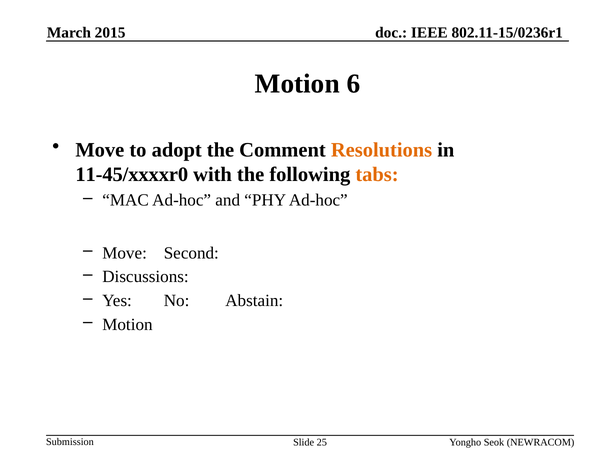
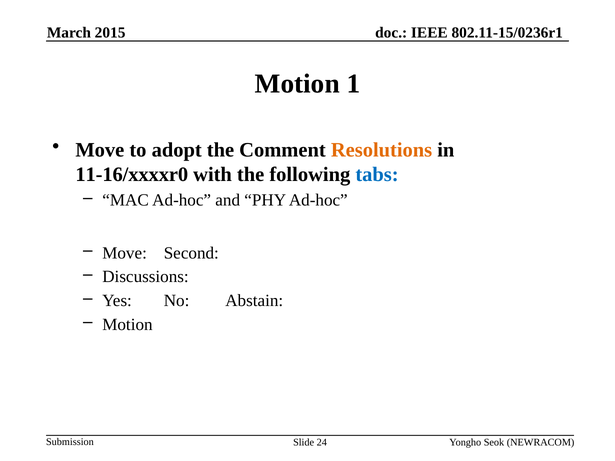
6: 6 -> 1 (353, 84)
11-45/xxxxr0: 11-45/xxxxr0 -> 11-16/xxxxr0 (132, 175)
tabs colour: orange -> blue (377, 175)
25: 25 -> 24 (322, 442)
